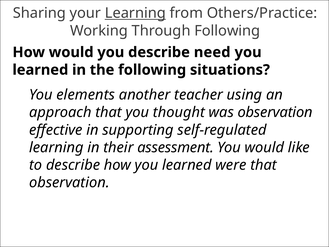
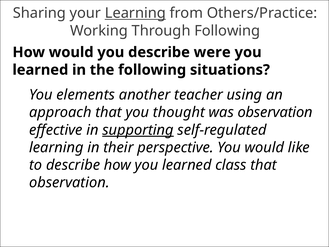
need: need -> were (212, 52)
supporting underline: none -> present (138, 130)
assessment: assessment -> perspective (176, 147)
were: were -> class (231, 165)
